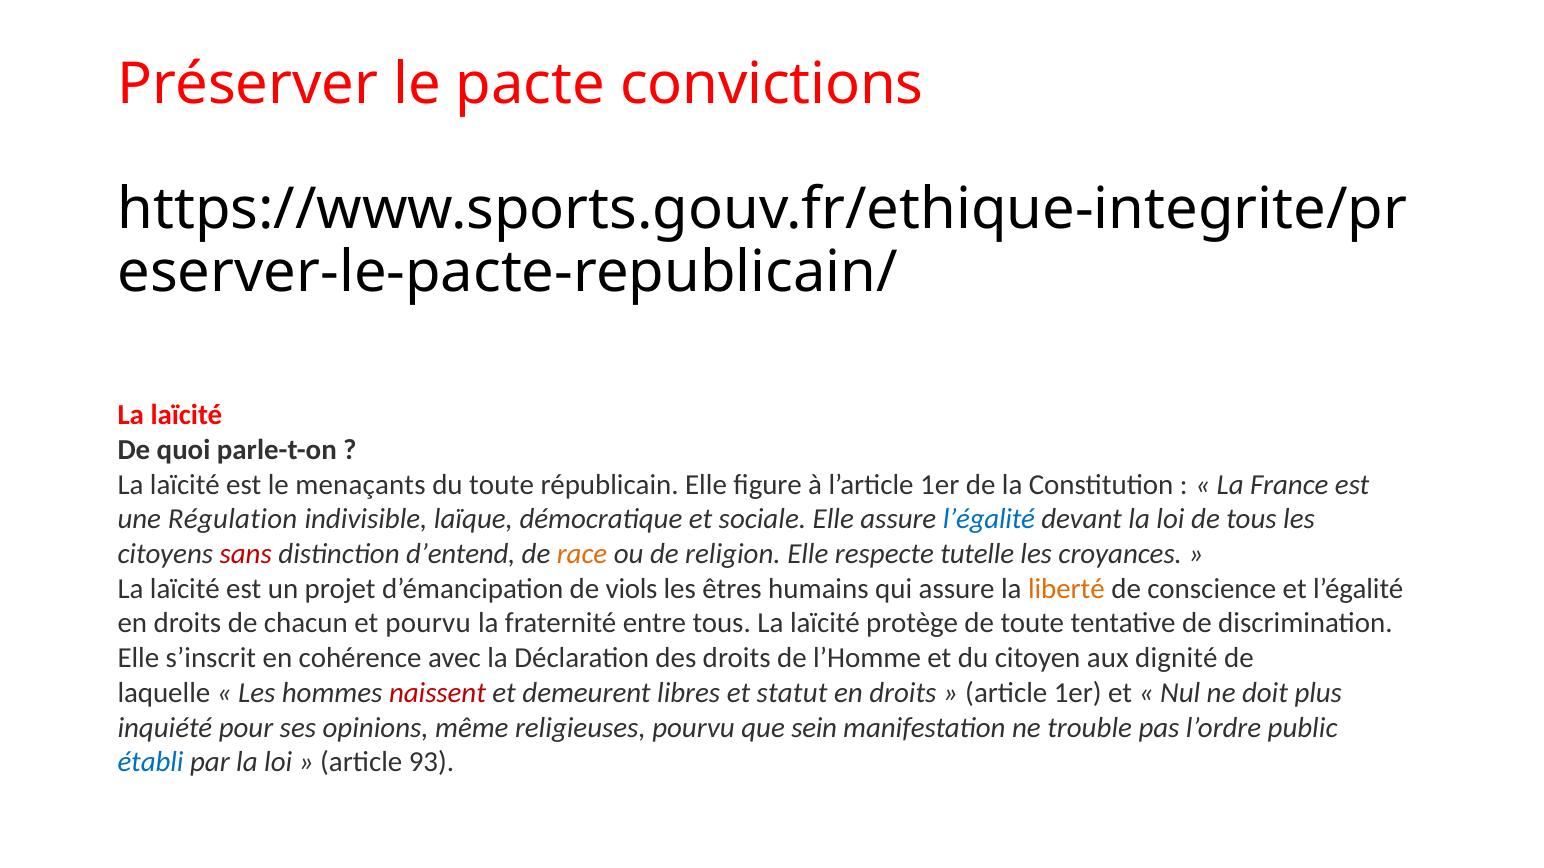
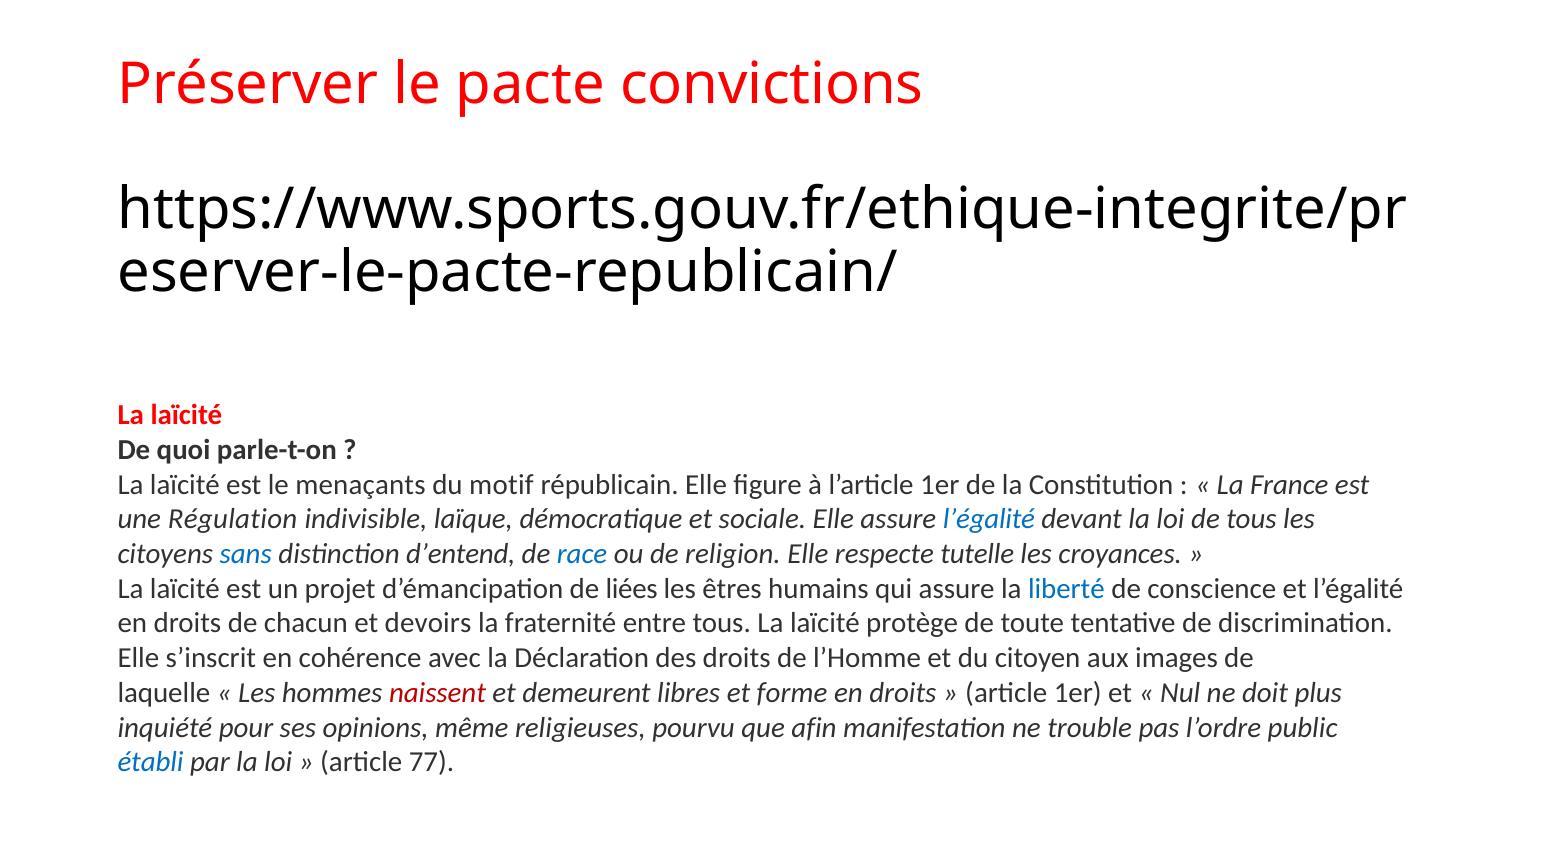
du toute: toute -> motif (502, 485)
sans colour: red -> blue (246, 554)
race colour: orange -> blue (582, 554)
viols: viols -> liées (632, 589)
liberté colour: orange -> blue (1066, 589)
et pourvu: pourvu -> devoirs (428, 624)
dignité: dignité -> images (1177, 659)
statut: statut -> forme (792, 693)
sein: sein -> afin (814, 728)
93: 93 -> 77 (431, 763)
